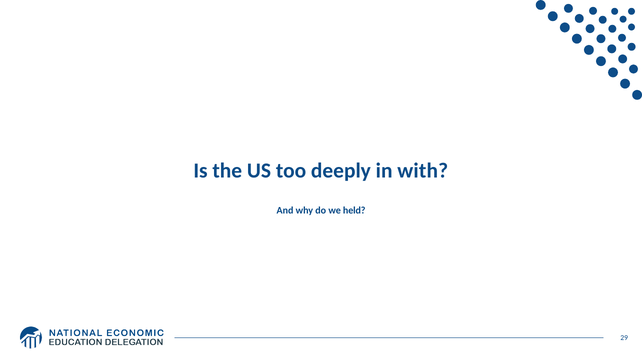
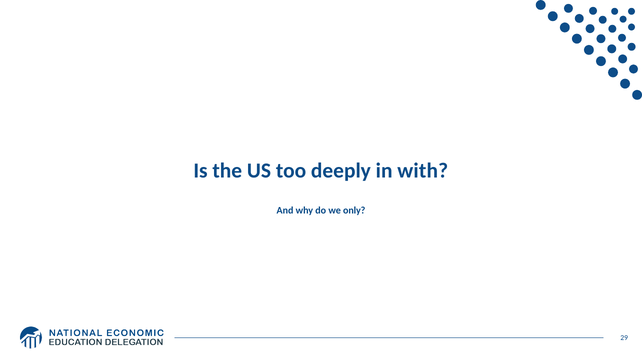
held: held -> only (354, 211)
